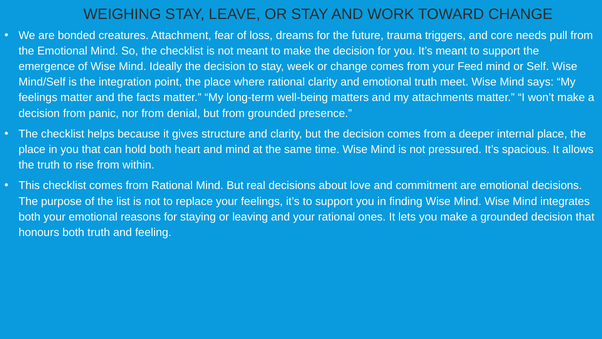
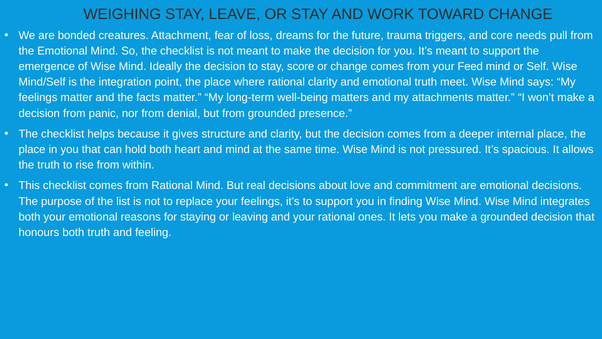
week: week -> score (301, 66)
